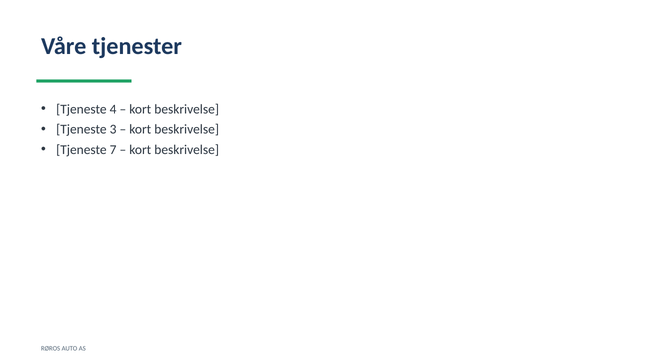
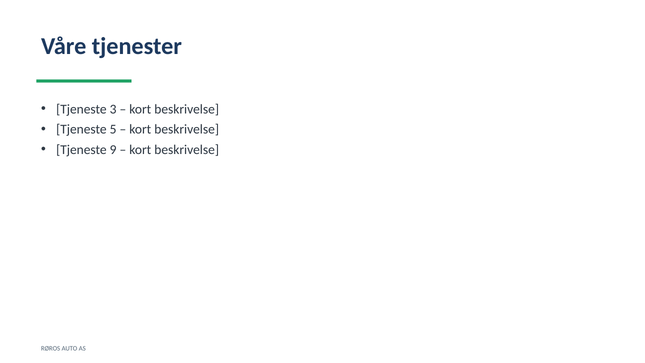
4: 4 -> 3 (113, 109)
3: 3 -> 5 (113, 129)
7: 7 -> 9 (113, 150)
